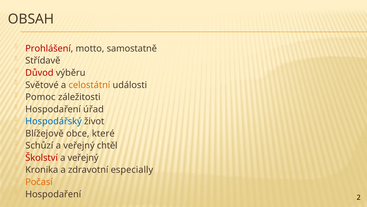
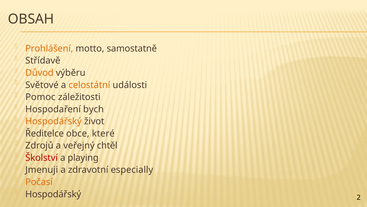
Prohlášení colour: red -> orange (49, 48)
Důvod colour: red -> orange (39, 73)
úřad: úřad -> bych (94, 109)
Hospodářský colour: blue -> orange (54, 121)
Blížejově: Blížejově -> Ředitelce (45, 133)
Schůzí: Schůzí -> Zdrojů (39, 145)
veřejný: veřejný -> playing (83, 157)
Kronika: Kronika -> Jmenuji (42, 169)
Hospodaření: Hospodaření -> Hospodářský (53, 194)
